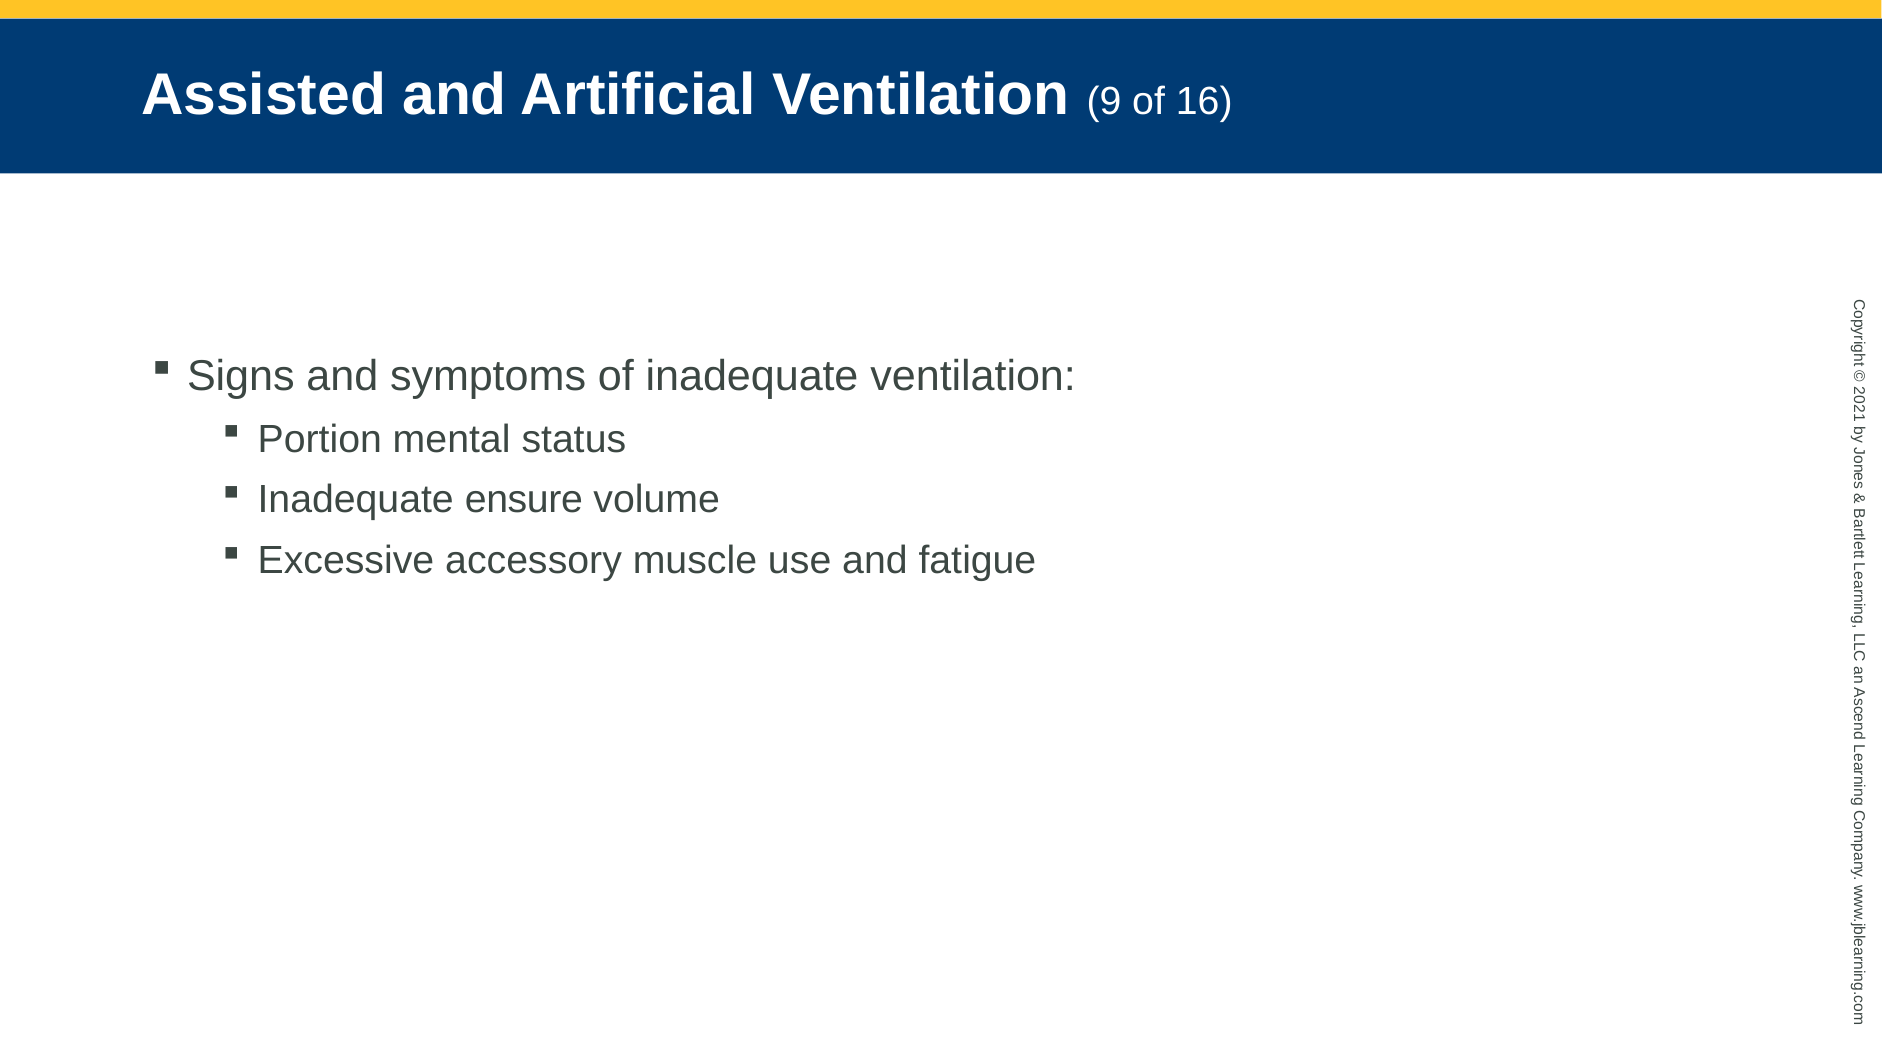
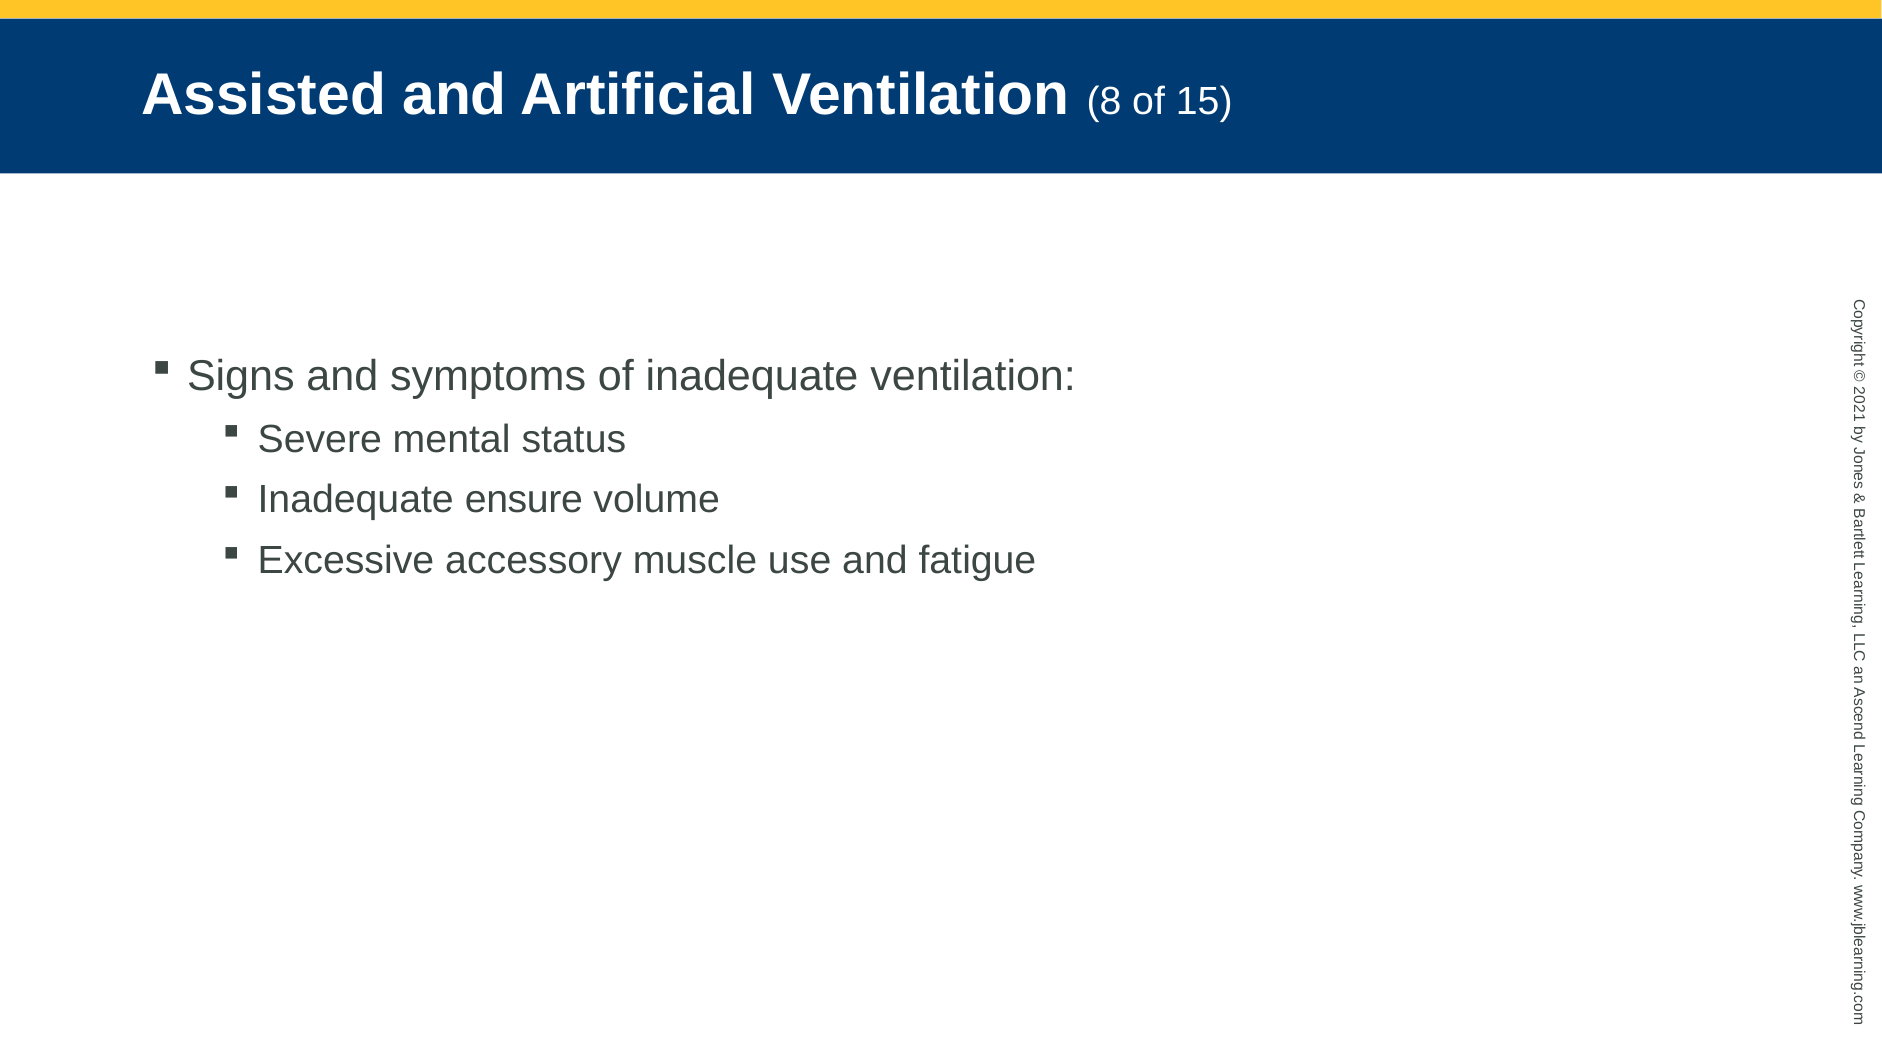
9: 9 -> 8 (1104, 101)
16: 16 -> 15 (1204, 101)
Portion: Portion -> Severe (320, 439)
